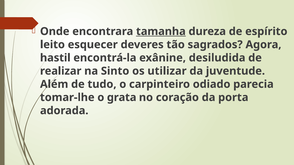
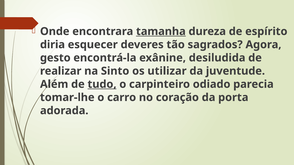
leito: leito -> diria (52, 45)
hastil: hastil -> gesto (55, 58)
tudo underline: none -> present (102, 84)
grata: grata -> carro (122, 98)
